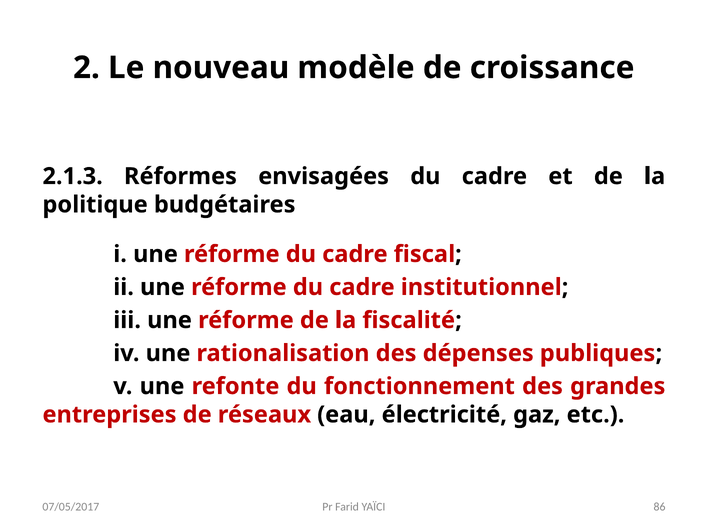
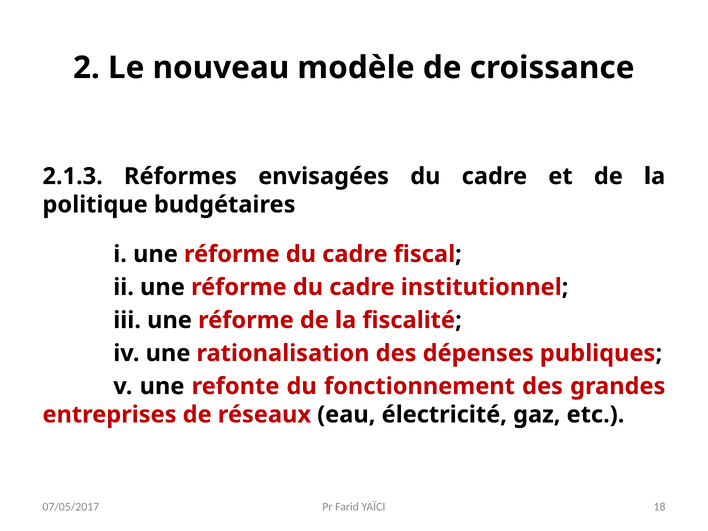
86: 86 -> 18 (660, 507)
